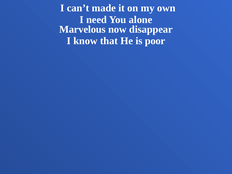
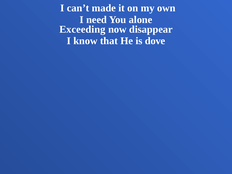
Marvelous: Marvelous -> Exceeding (82, 29)
poor: poor -> dove (155, 41)
